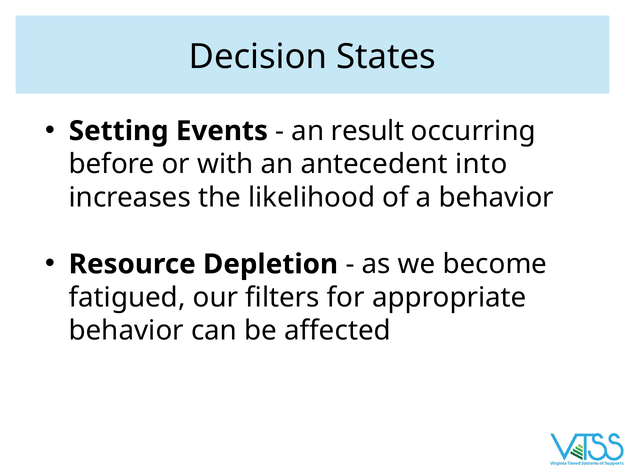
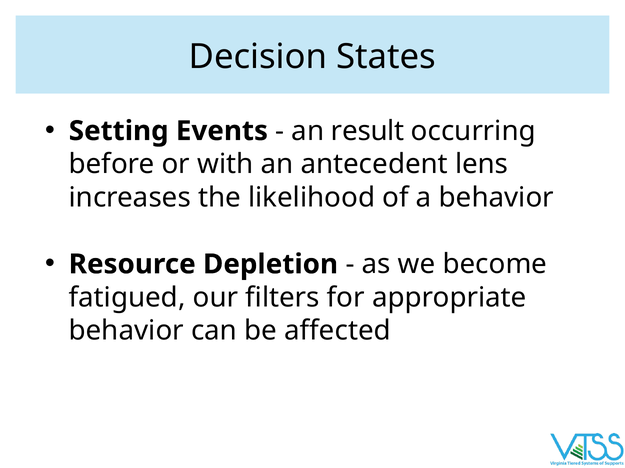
into: into -> lens (482, 165)
